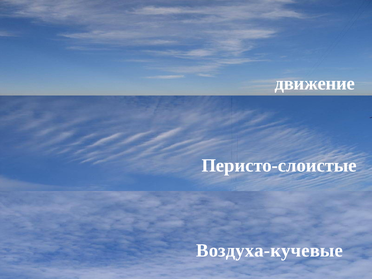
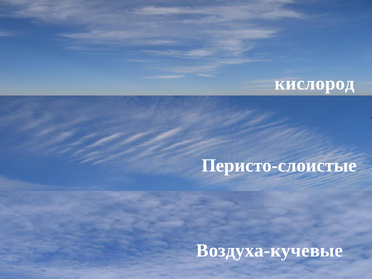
движение: движение -> кислород (315, 83)
